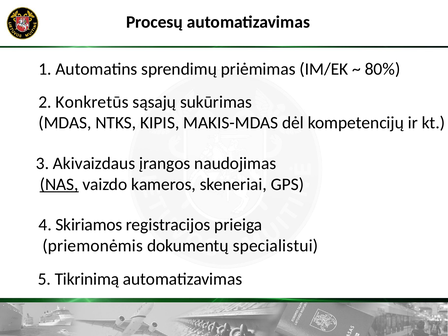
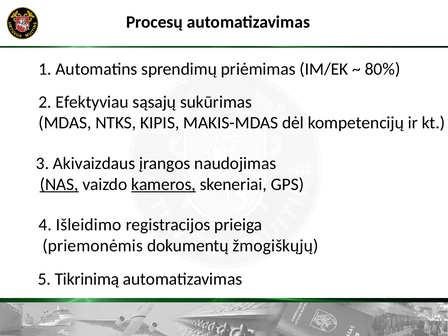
Konkretūs: Konkretūs -> Efektyviau (92, 102)
kameros underline: none -> present (164, 184)
Skiriamos: Skiriamos -> Išleidimo (89, 225)
specialistui: specialistui -> žmogiškųjų (275, 246)
